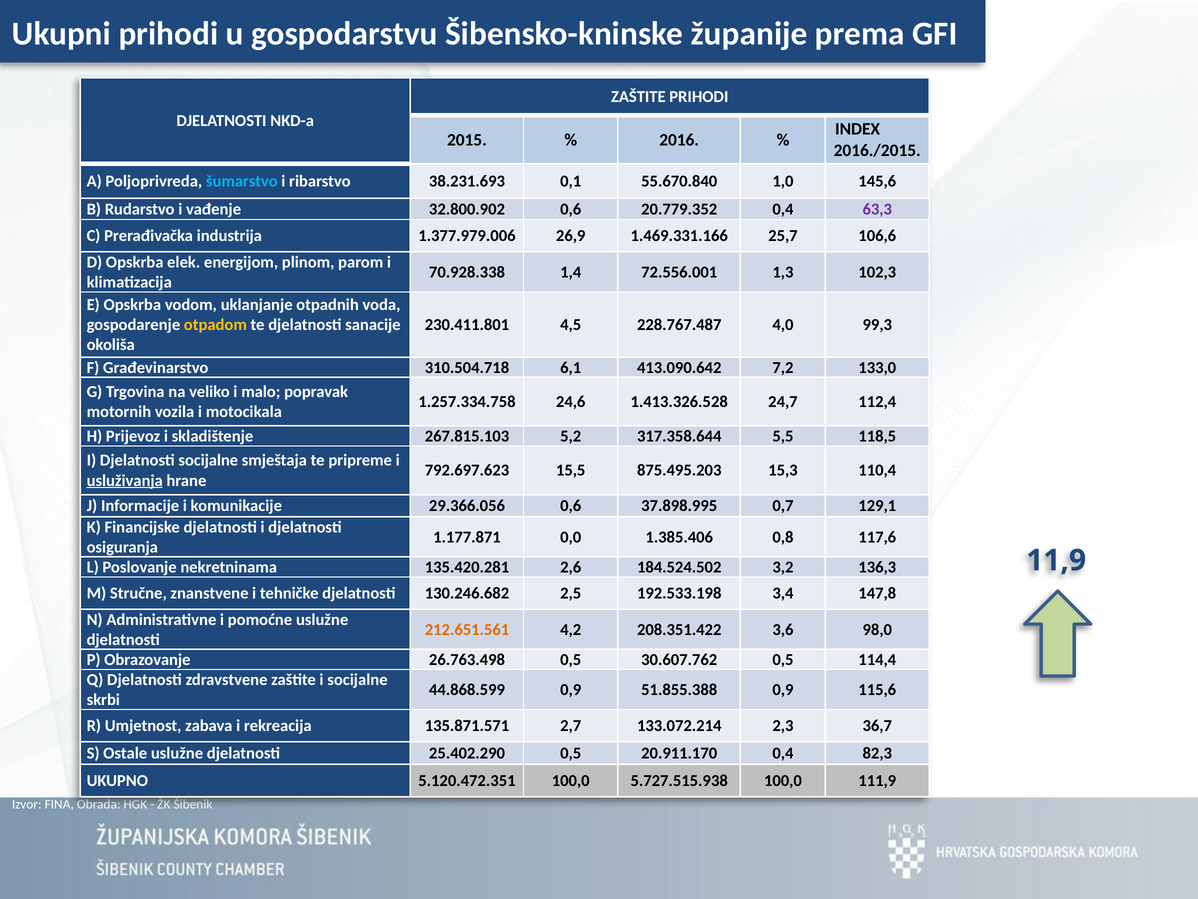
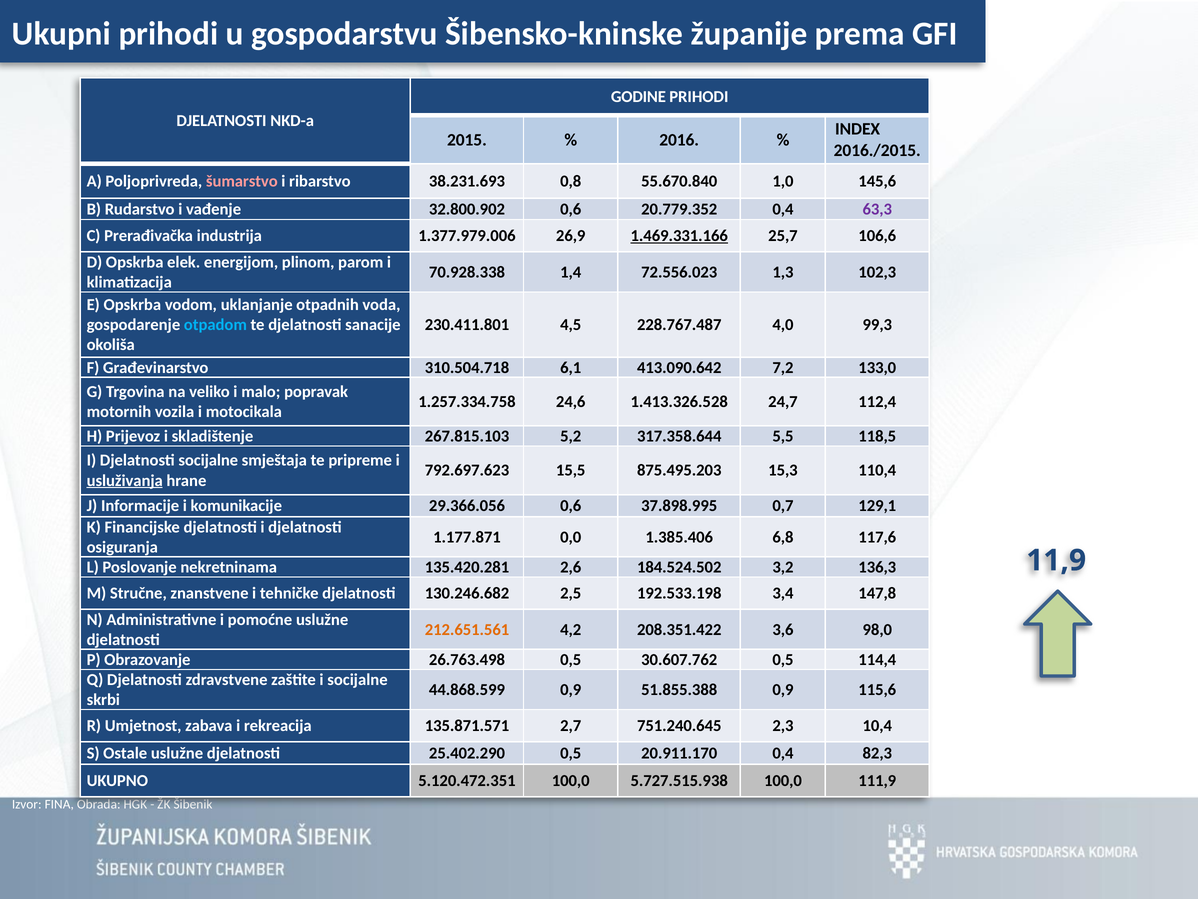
ZAŠTITE: ZAŠTITE -> GODINE (638, 97)
šumarstvo colour: light blue -> pink (242, 181)
0,1: 0,1 -> 0,8 (571, 181)
1.469.331.166 underline: none -> present (679, 236)
72.556.001: 72.556.001 -> 72.556.023 (679, 272)
otpadom colour: yellow -> light blue (215, 325)
0,8: 0,8 -> 6,8 (783, 537)
133.072.214: 133.072.214 -> 751.240.645 (679, 725)
36,7: 36,7 -> 10,4 (877, 725)
